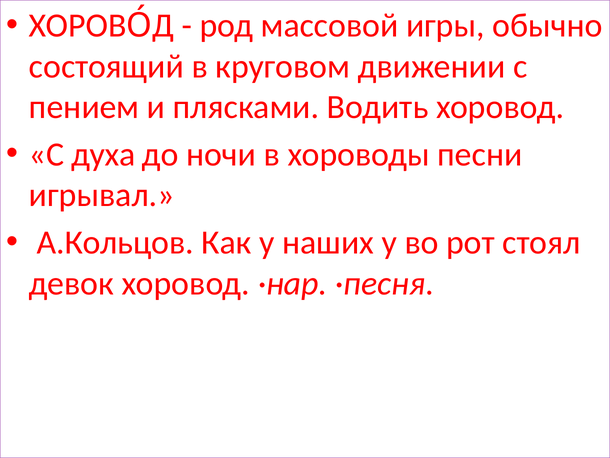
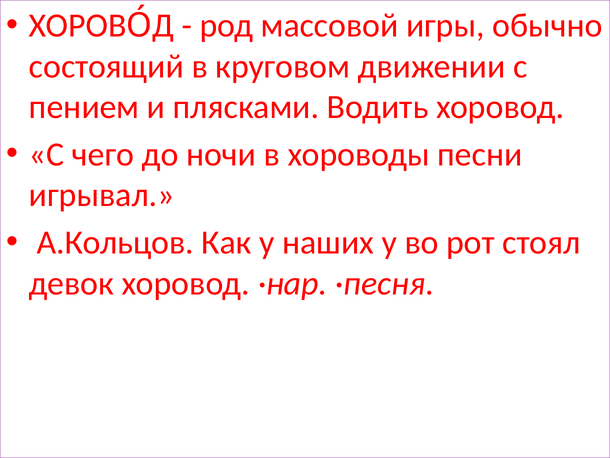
духа: духа -> чего (103, 154)
